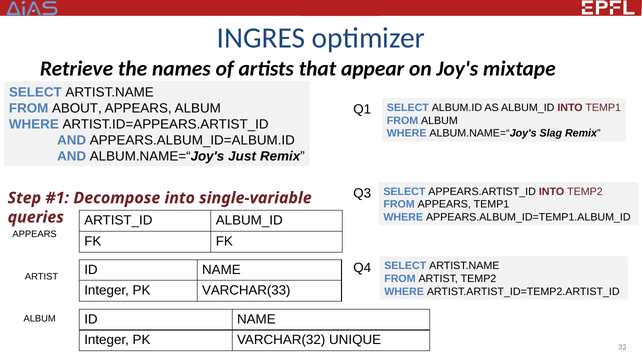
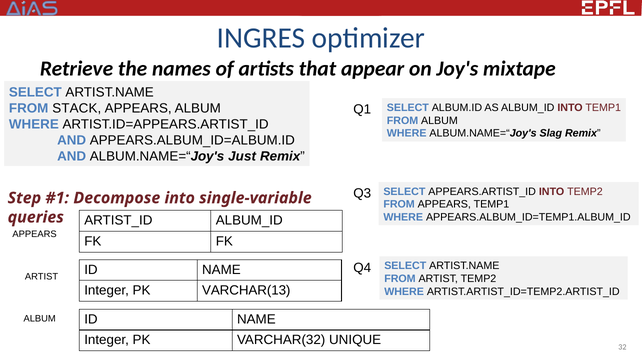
ABOUT: ABOUT -> STACK (77, 108)
VARCHAR(33: VARCHAR(33 -> VARCHAR(13 (246, 291)
